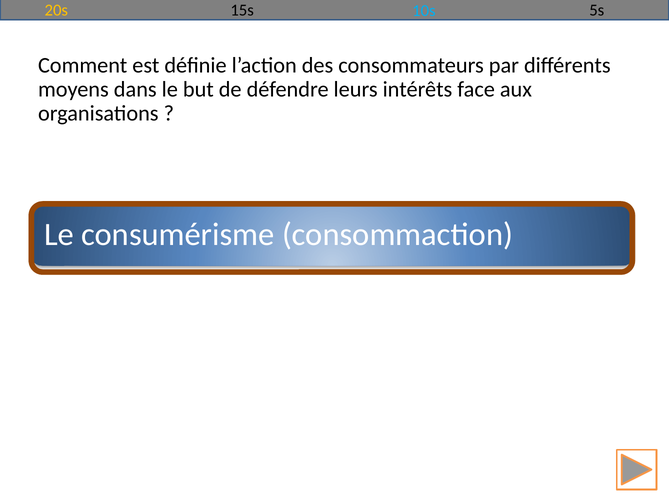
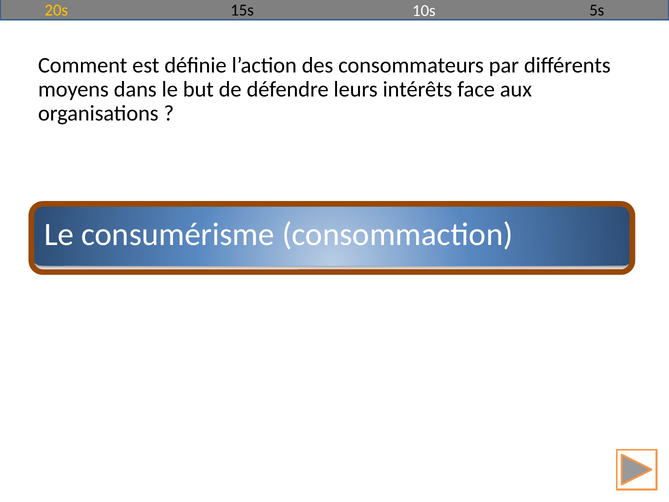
10s colour: light blue -> white (424, 11)
